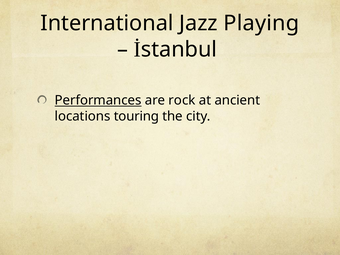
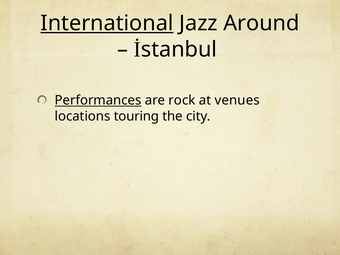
International underline: none -> present (107, 23)
Playing: Playing -> Around (261, 23)
ancient: ancient -> venues (237, 100)
